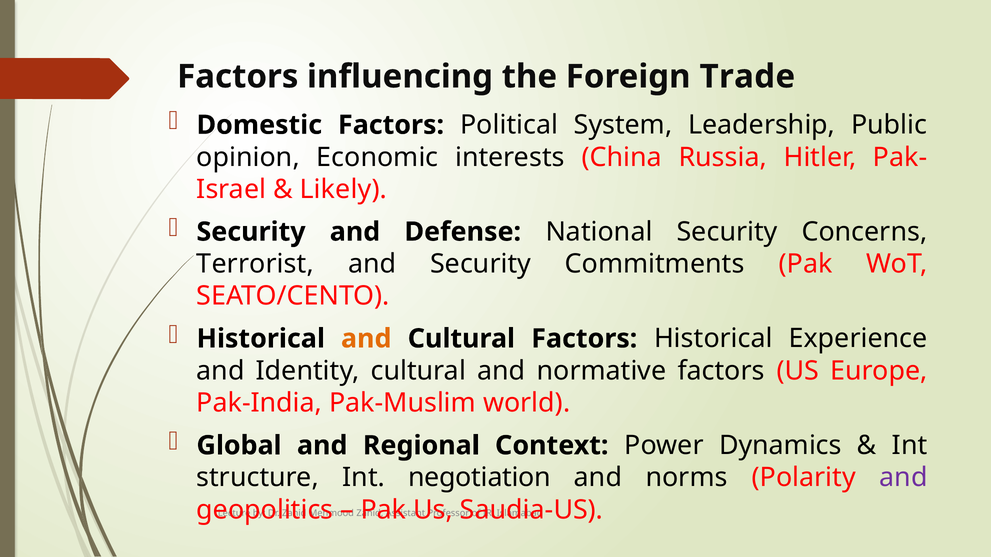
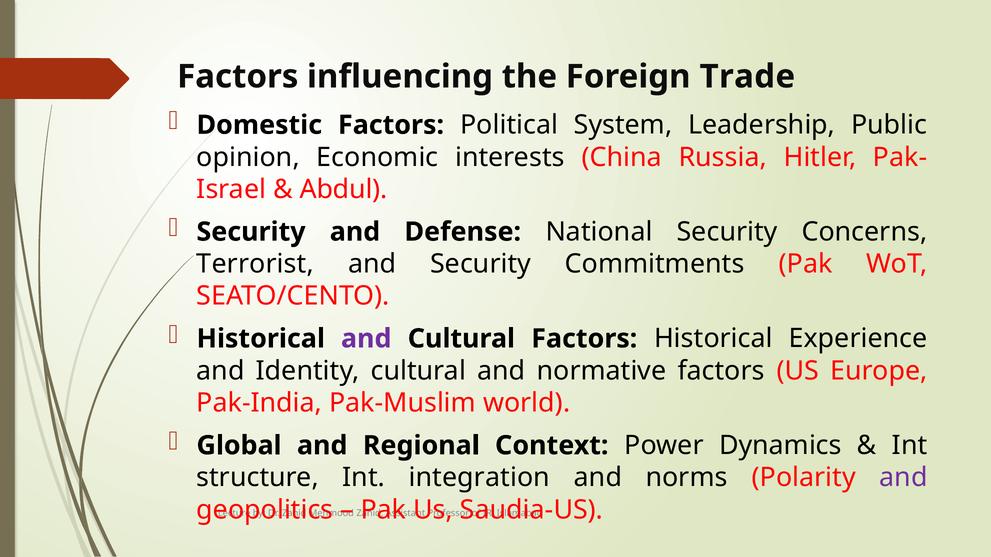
Likely: Likely -> Abdul (343, 189)
and colour: orange -> purple (366, 339)
negotiation: negotiation -> integration (479, 478)
